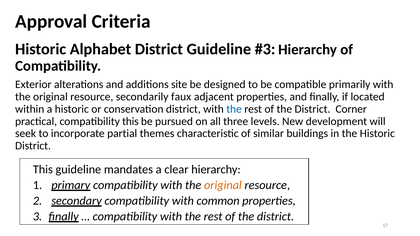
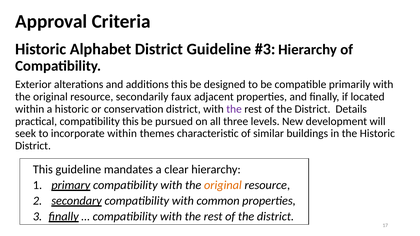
additions site: site -> this (179, 85)
the colour: blue -> purple (234, 109)
Corner: Corner -> Details (351, 109)
incorporate partial: partial -> within (122, 134)
